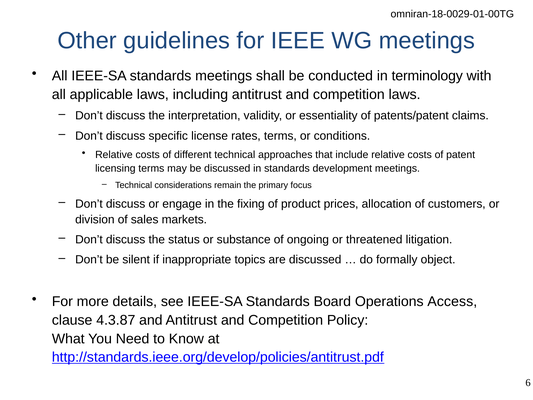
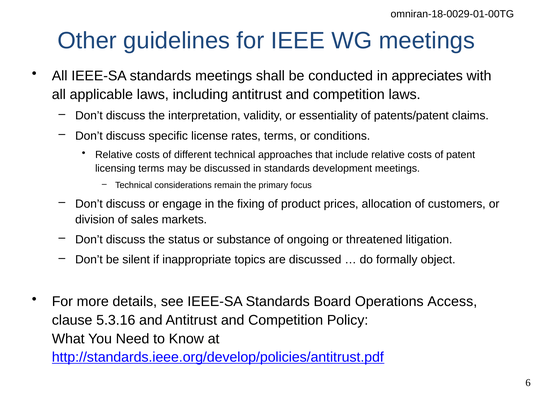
terminology: terminology -> appreciates (427, 76)
4.3.87: 4.3.87 -> 5.3.16 (116, 320)
